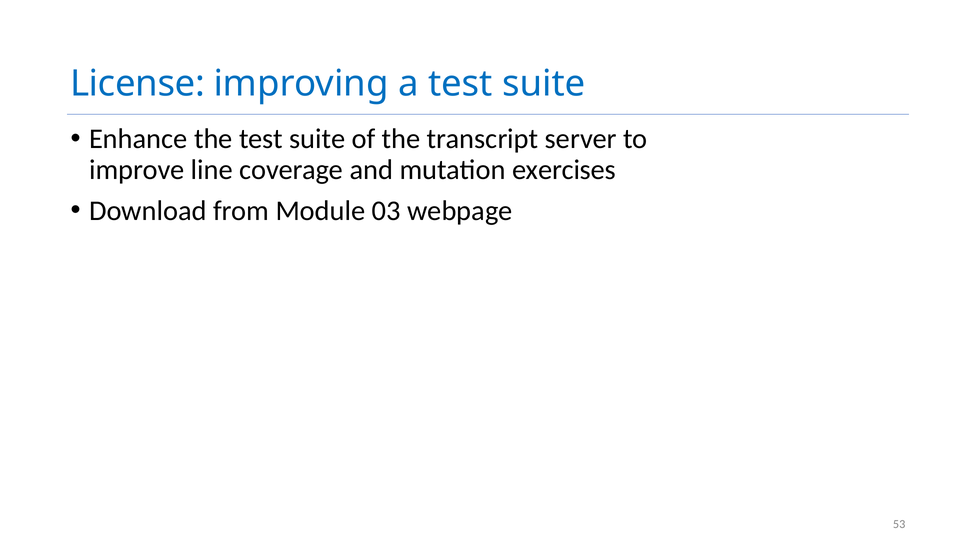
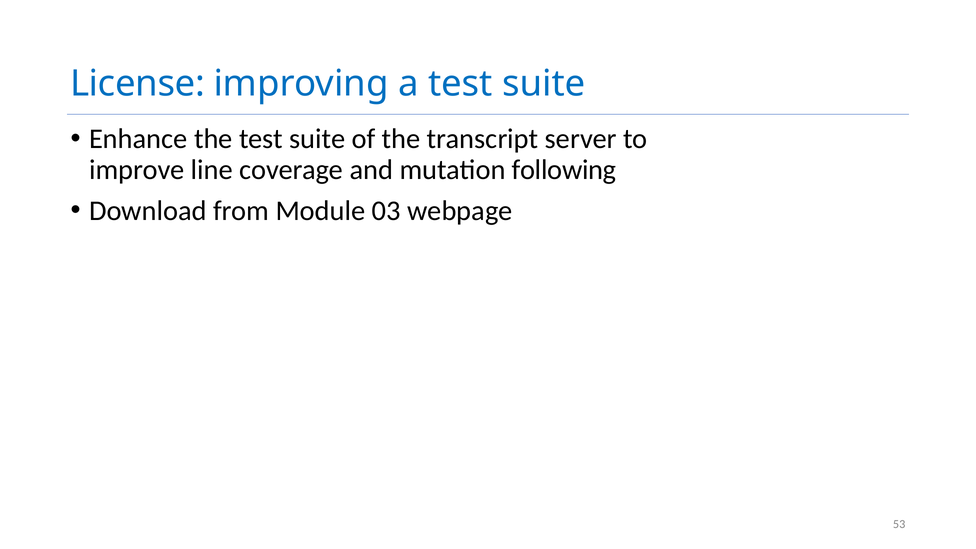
exercises: exercises -> following (564, 170)
